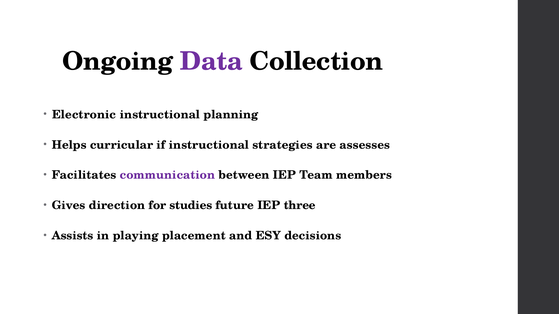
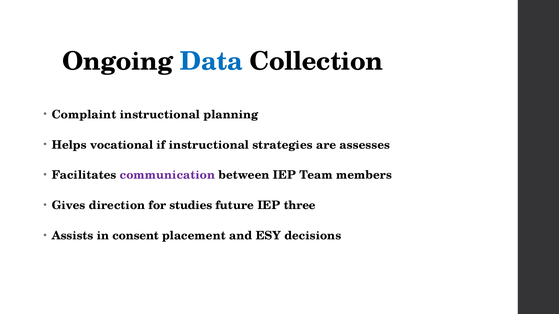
Data colour: purple -> blue (211, 61)
Electronic: Electronic -> Complaint (84, 115)
curricular: curricular -> vocational (122, 145)
playing: playing -> consent (136, 236)
